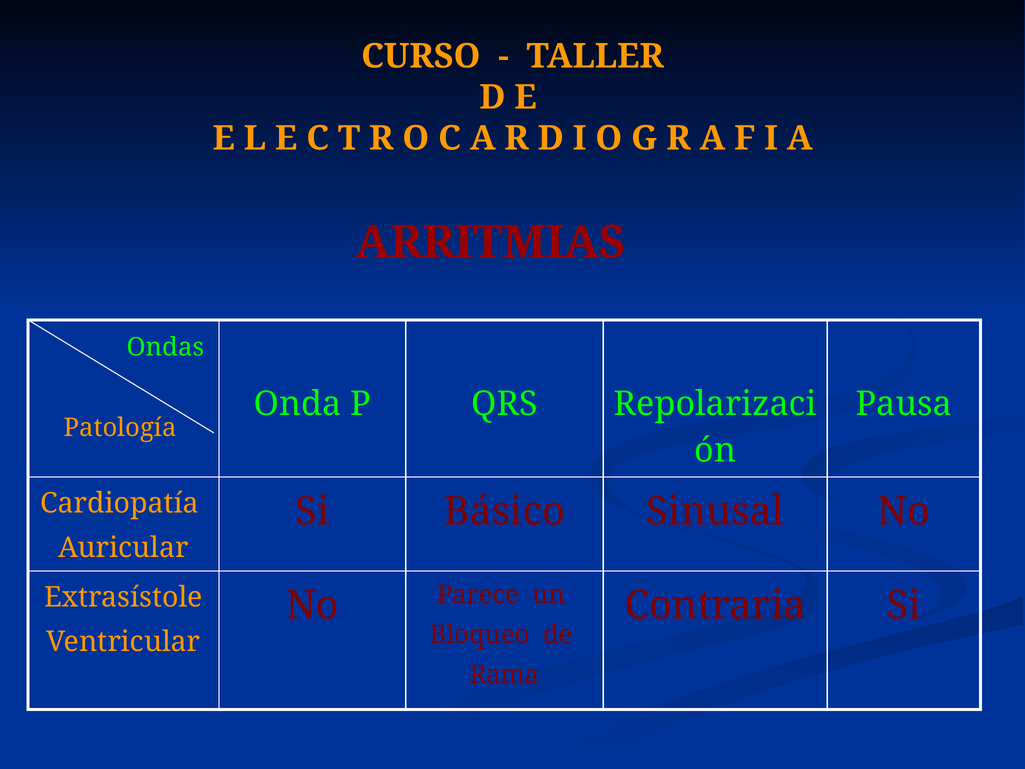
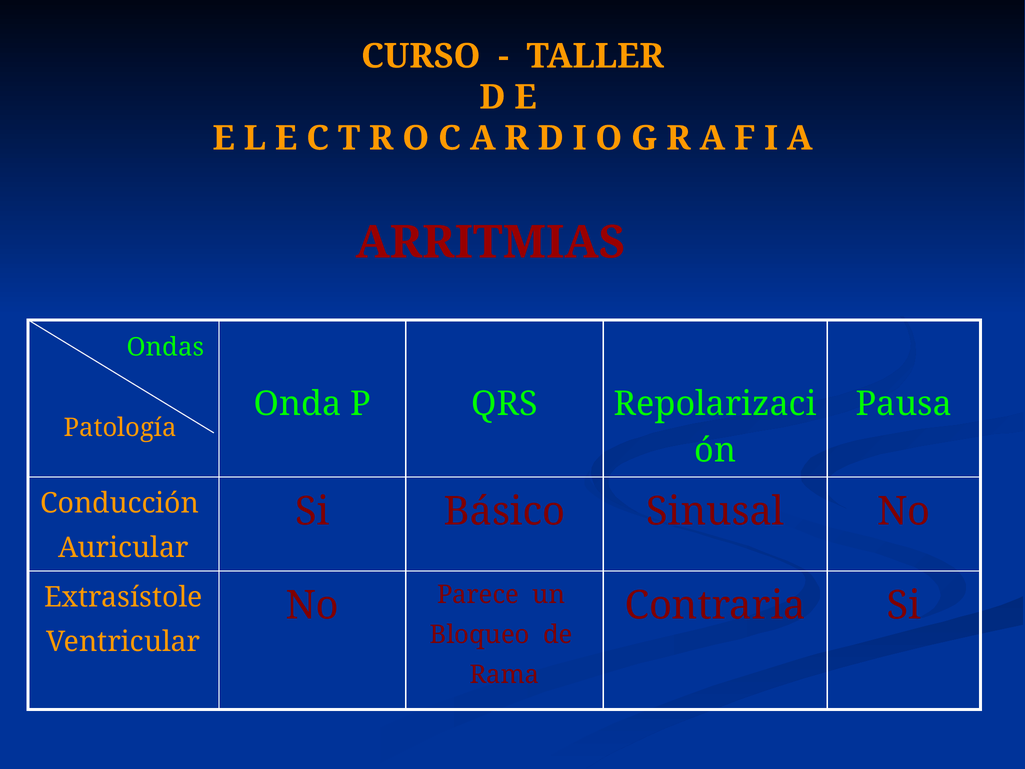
Cardiopatía: Cardiopatía -> Conducción (120, 503)
